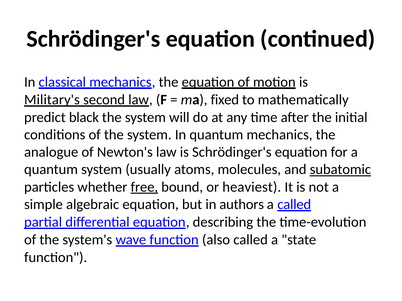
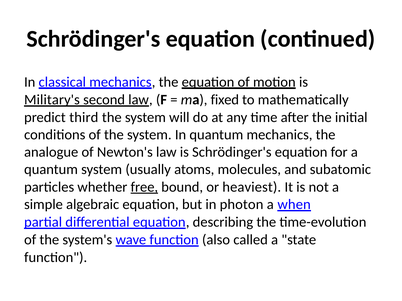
black: black -> third (84, 118)
subatomic underline: present -> none (340, 170)
authors: authors -> photon (242, 205)
a called: called -> when (294, 205)
